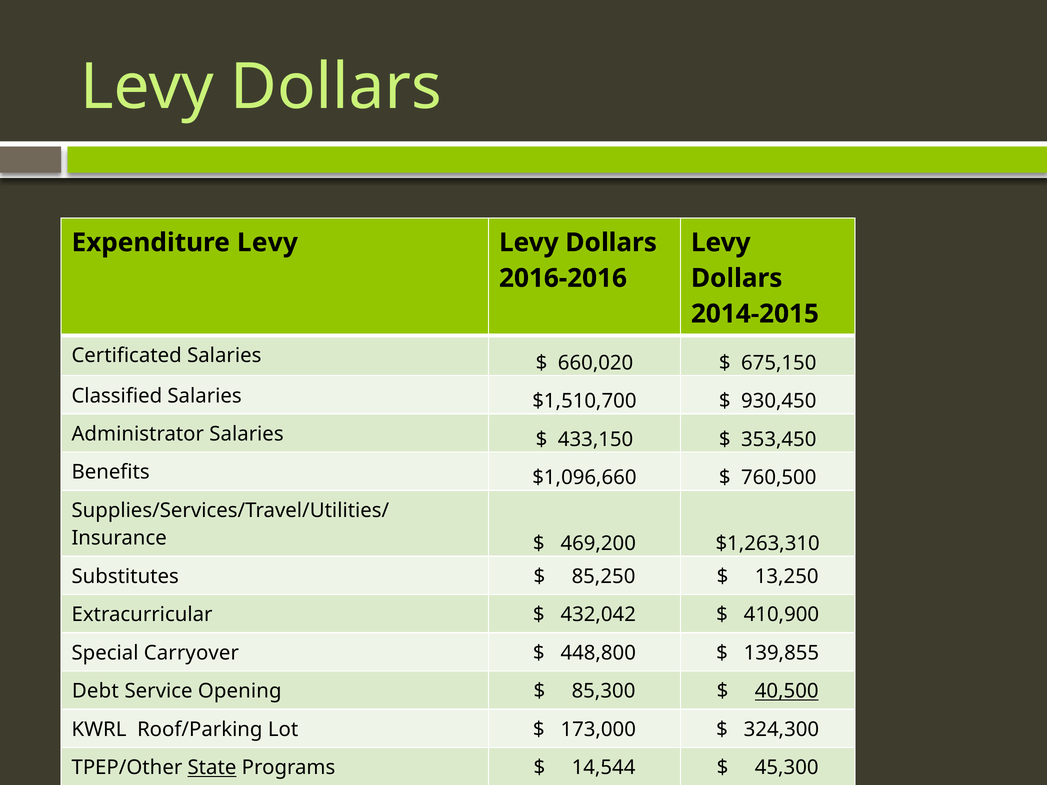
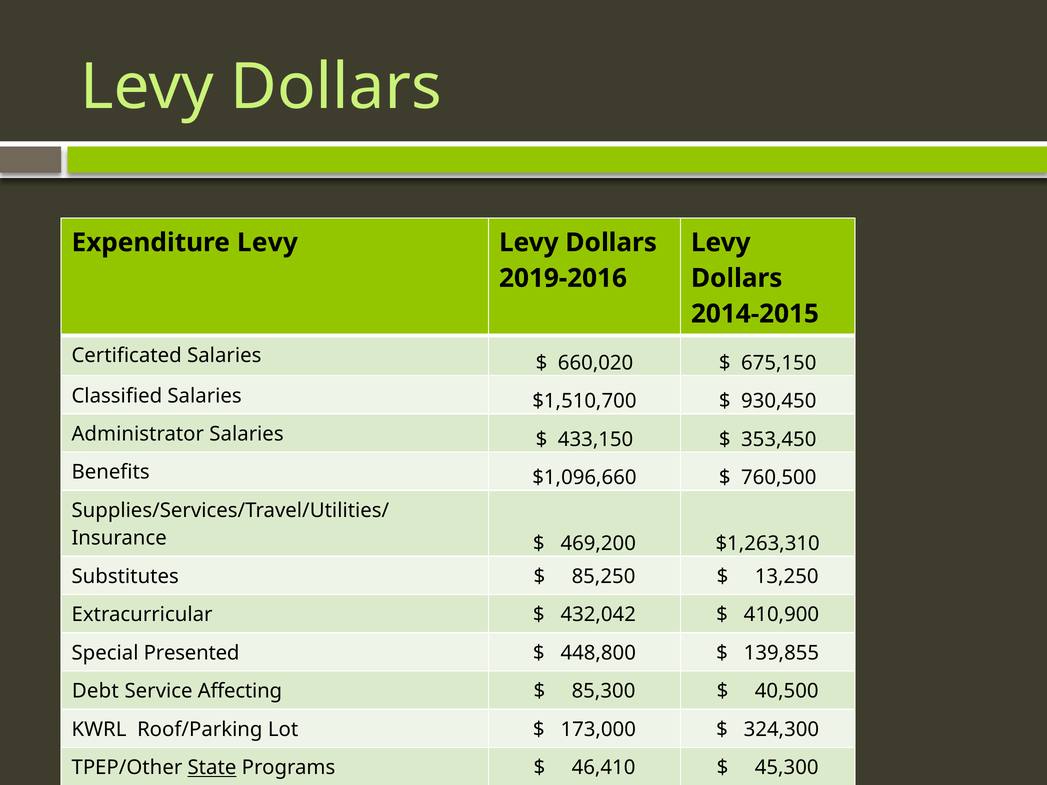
2016-2016: 2016-2016 -> 2019-2016 (563, 278)
Carryover: Carryover -> Presented (192, 653)
Opening: Opening -> Affecting (240, 691)
40,500 underline: present -> none (787, 691)
14,544: 14,544 -> 46,410 (604, 768)
